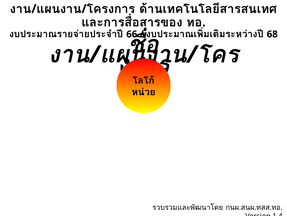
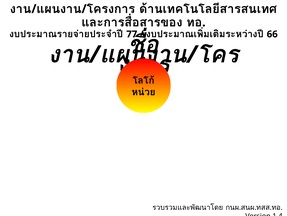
66: 66 -> 77 (132, 34)
68: 68 -> 66 (272, 34)
